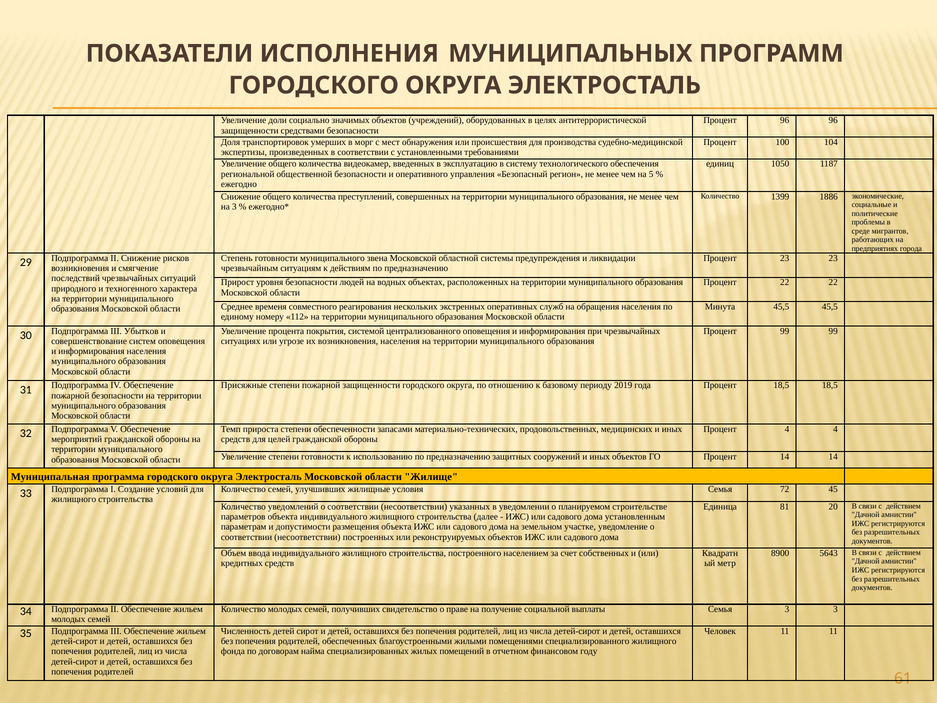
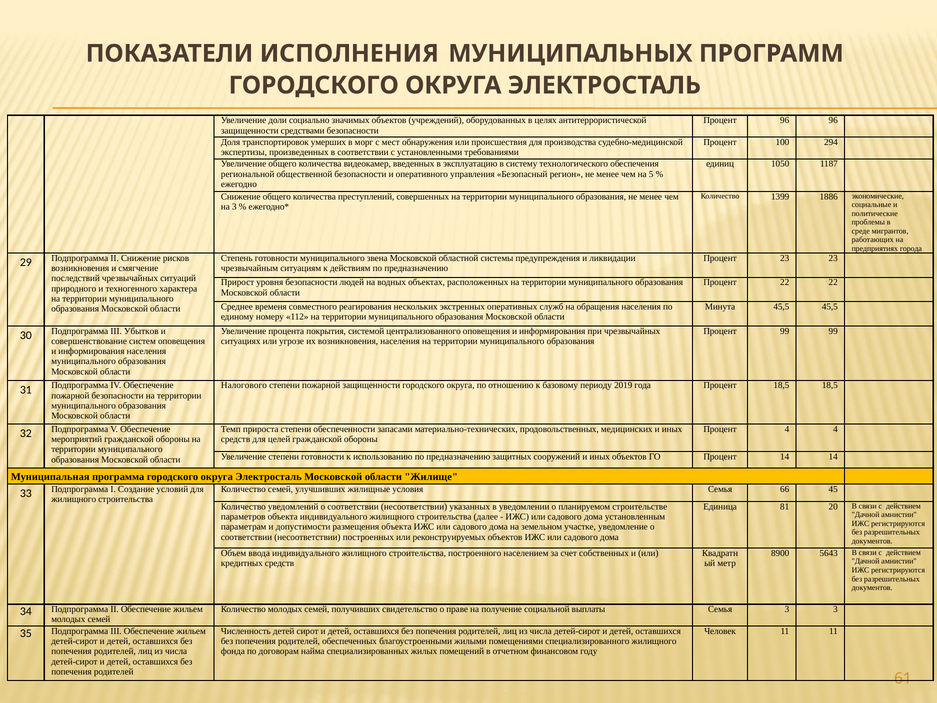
104: 104 -> 294 (831, 142)
Присяжные: Присяжные -> Налогового (244, 385)
72: 72 -> 66 (785, 489)
